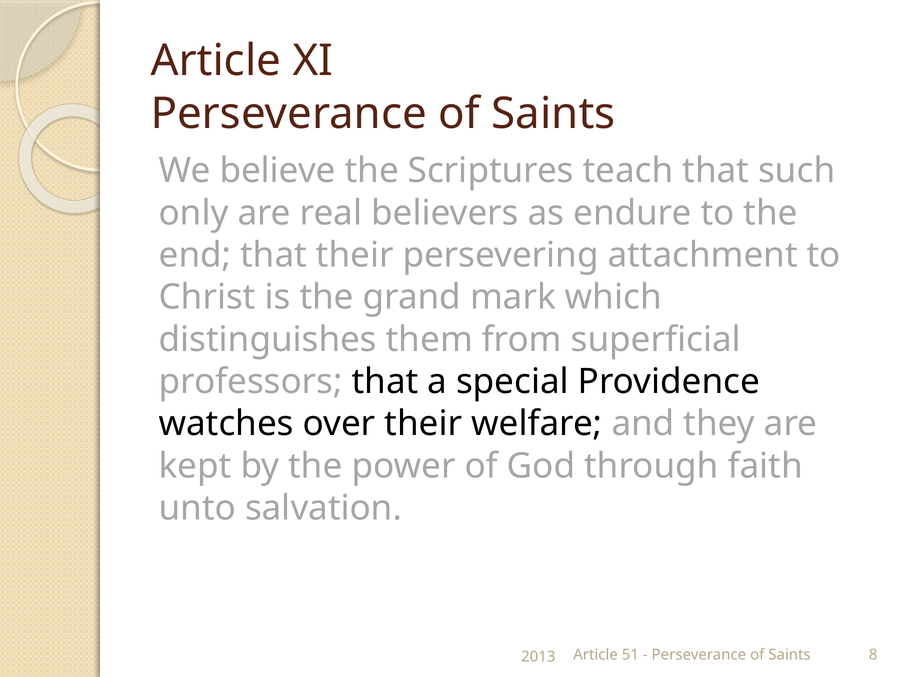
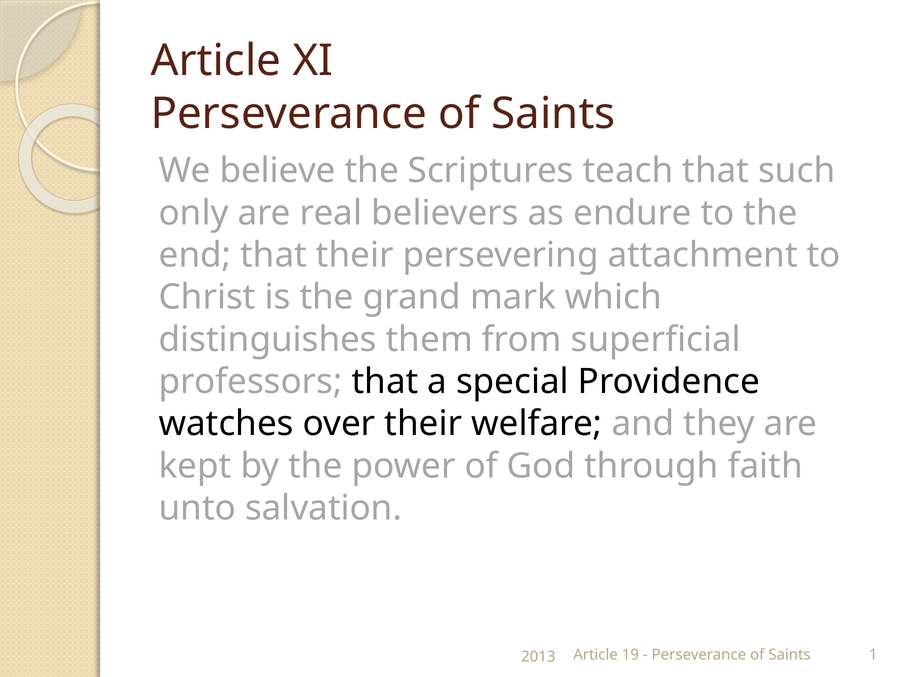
51: 51 -> 19 (630, 655)
8: 8 -> 1 (873, 655)
